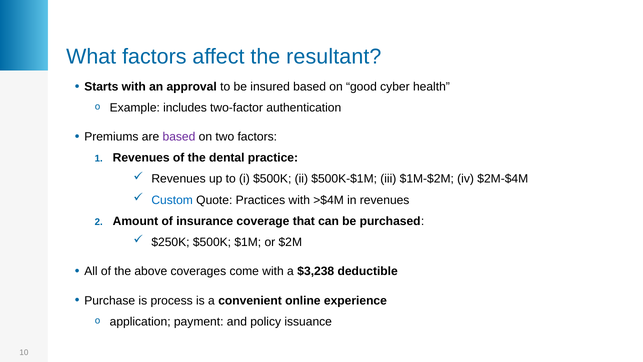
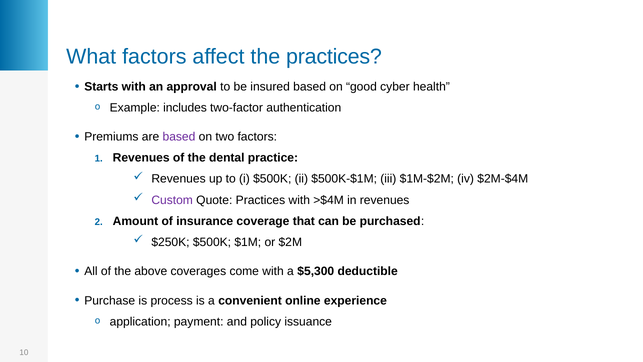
the resultant: resultant -> practices (334, 56)
Custom colour: blue -> purple (172, 200)
$3,238: $3,238 -> $5,300 (316, 271)
